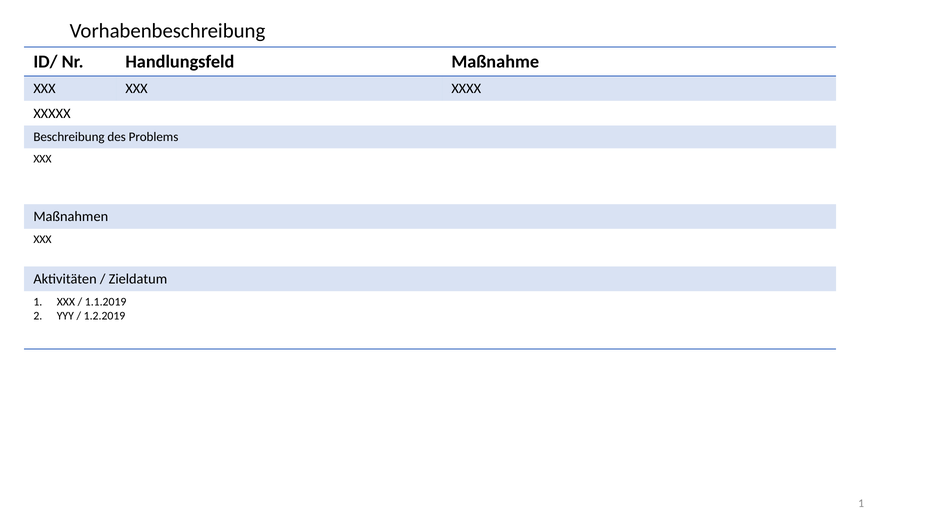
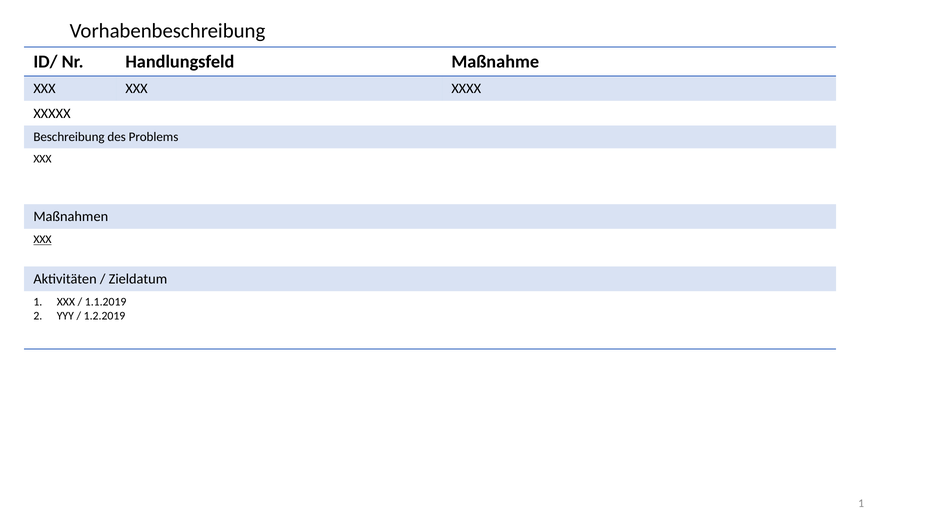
XXX underline: none -> present (42, 240)
